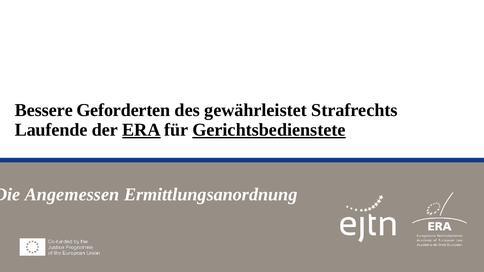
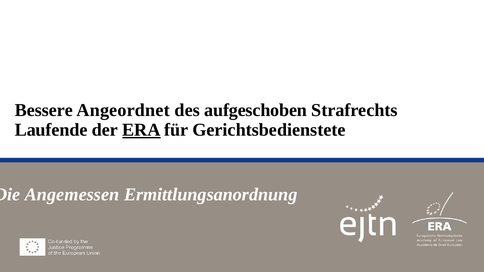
Geforderten: Geforderten -> Angeordnet (123, 110)
gewährleistet: gewährleistet -> aufgeschoben (256, 110)
Gerichtsbedienstete underline: present -> none (269, 130)
